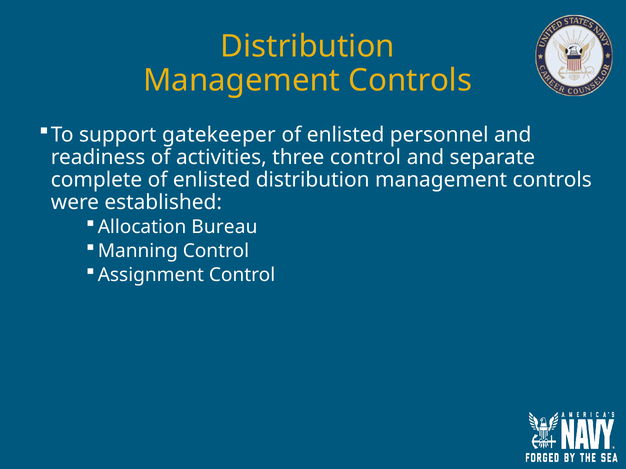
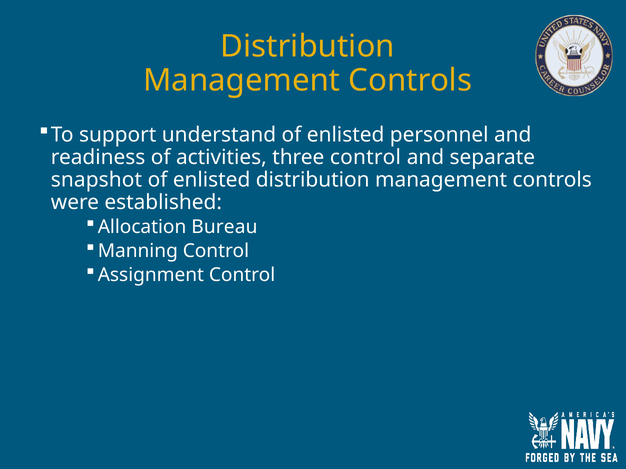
gatekeeper: gatekeeper -> understand (219, 135)
complete: complete -> snapshot (96, 180)
